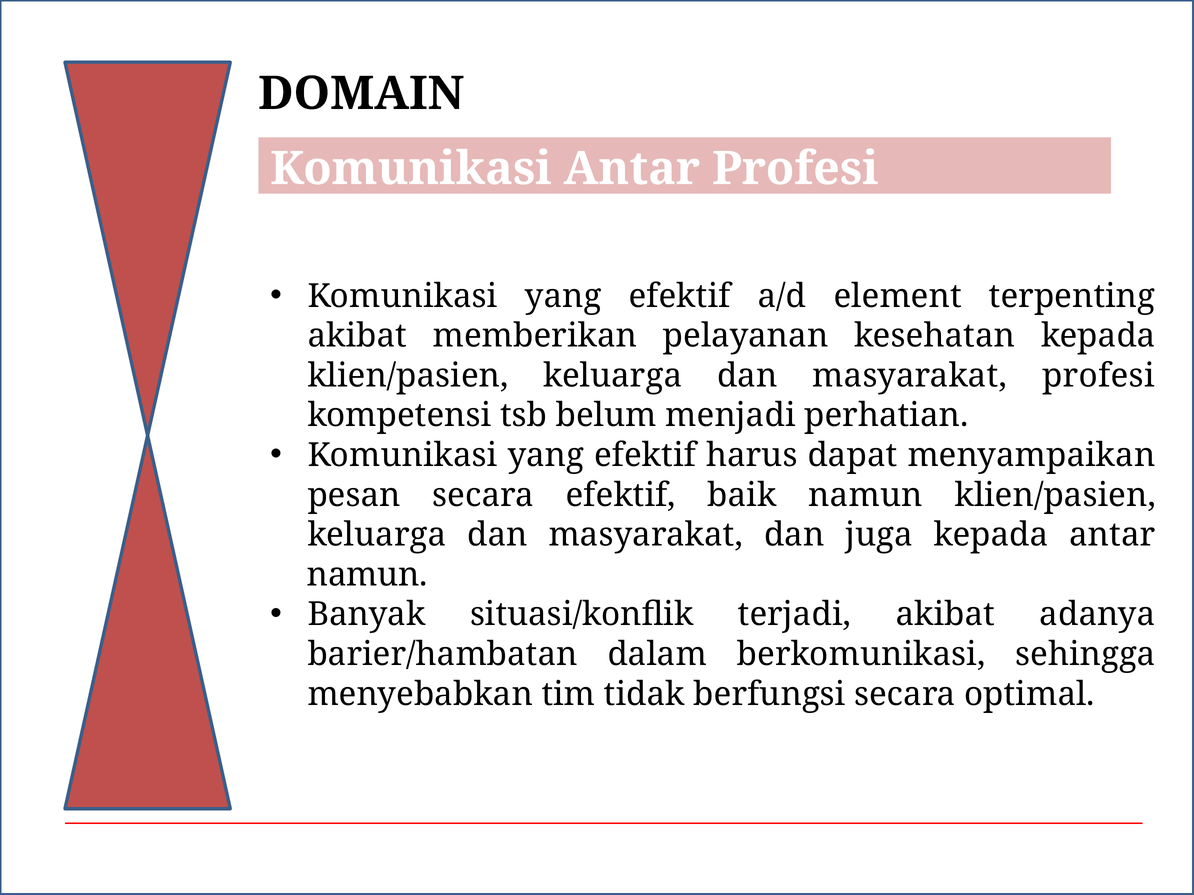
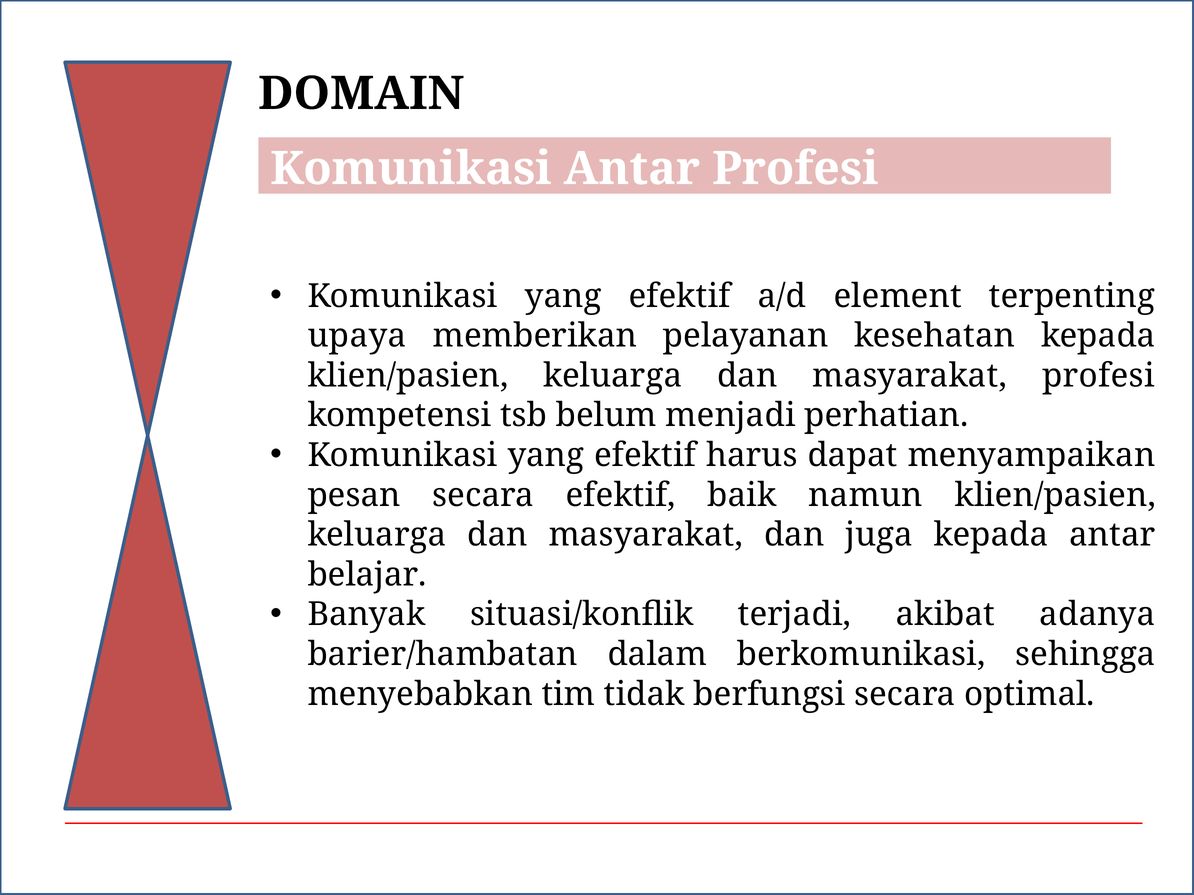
akibat: akibat -> upaya (357, 336)
namun: namun -> belajar (367, 575)
